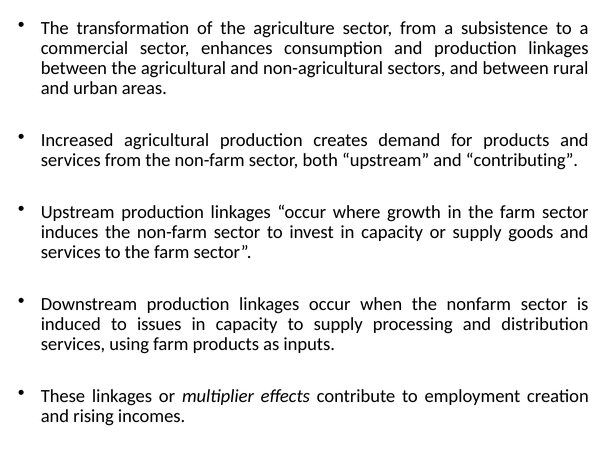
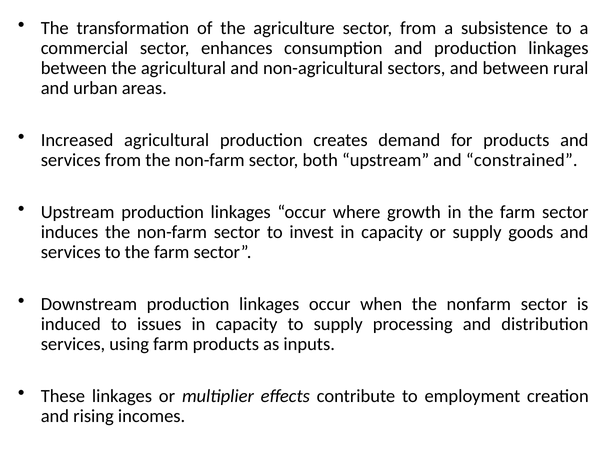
contributing: contributing -> constrained (522, 160)
